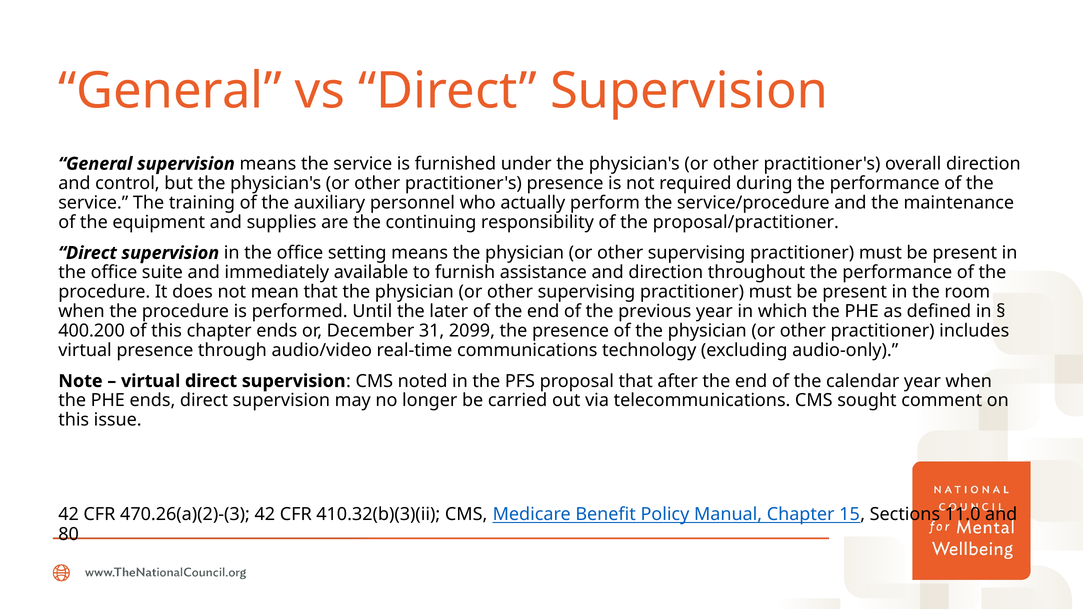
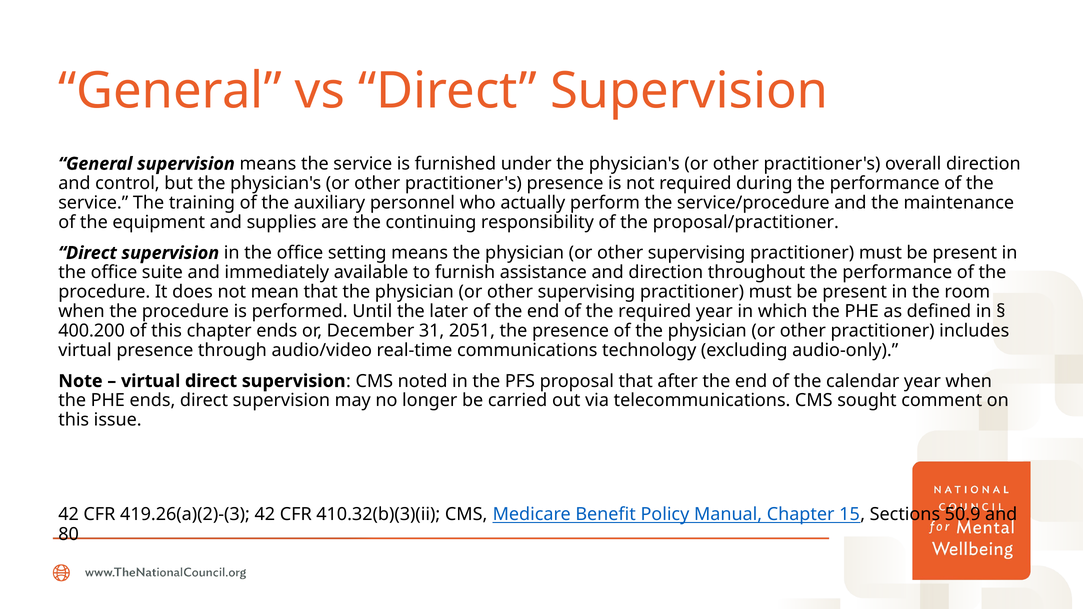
the previous: previous -> required (655, 311)
2099: 2099 -> 2051 (472, 331)
470.26(a)(2)-(3: 470.26(a)(2)-(3 -> 419.26(a)(2)-(3 (185, 514)
11.0: 11.0 -> 50.9 (963, 514)
